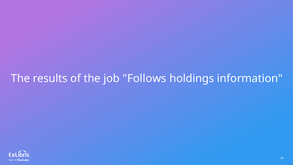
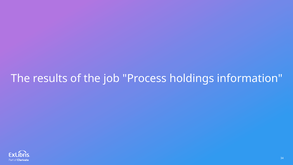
Follows: Follows -> Process (145, 78)
